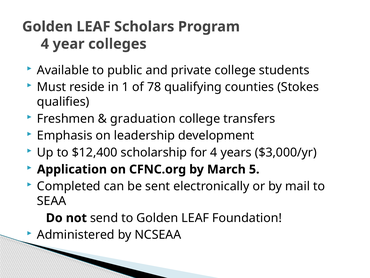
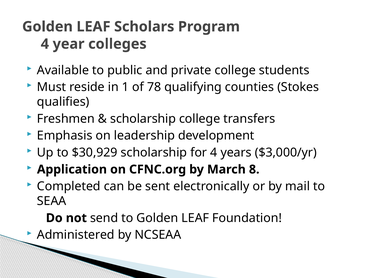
graduation: graduation -> scholarship (143, 119)
$12,400: $12,400 -> $30,929 (95, 152)
5: 5 -> 8 (254, 169)
